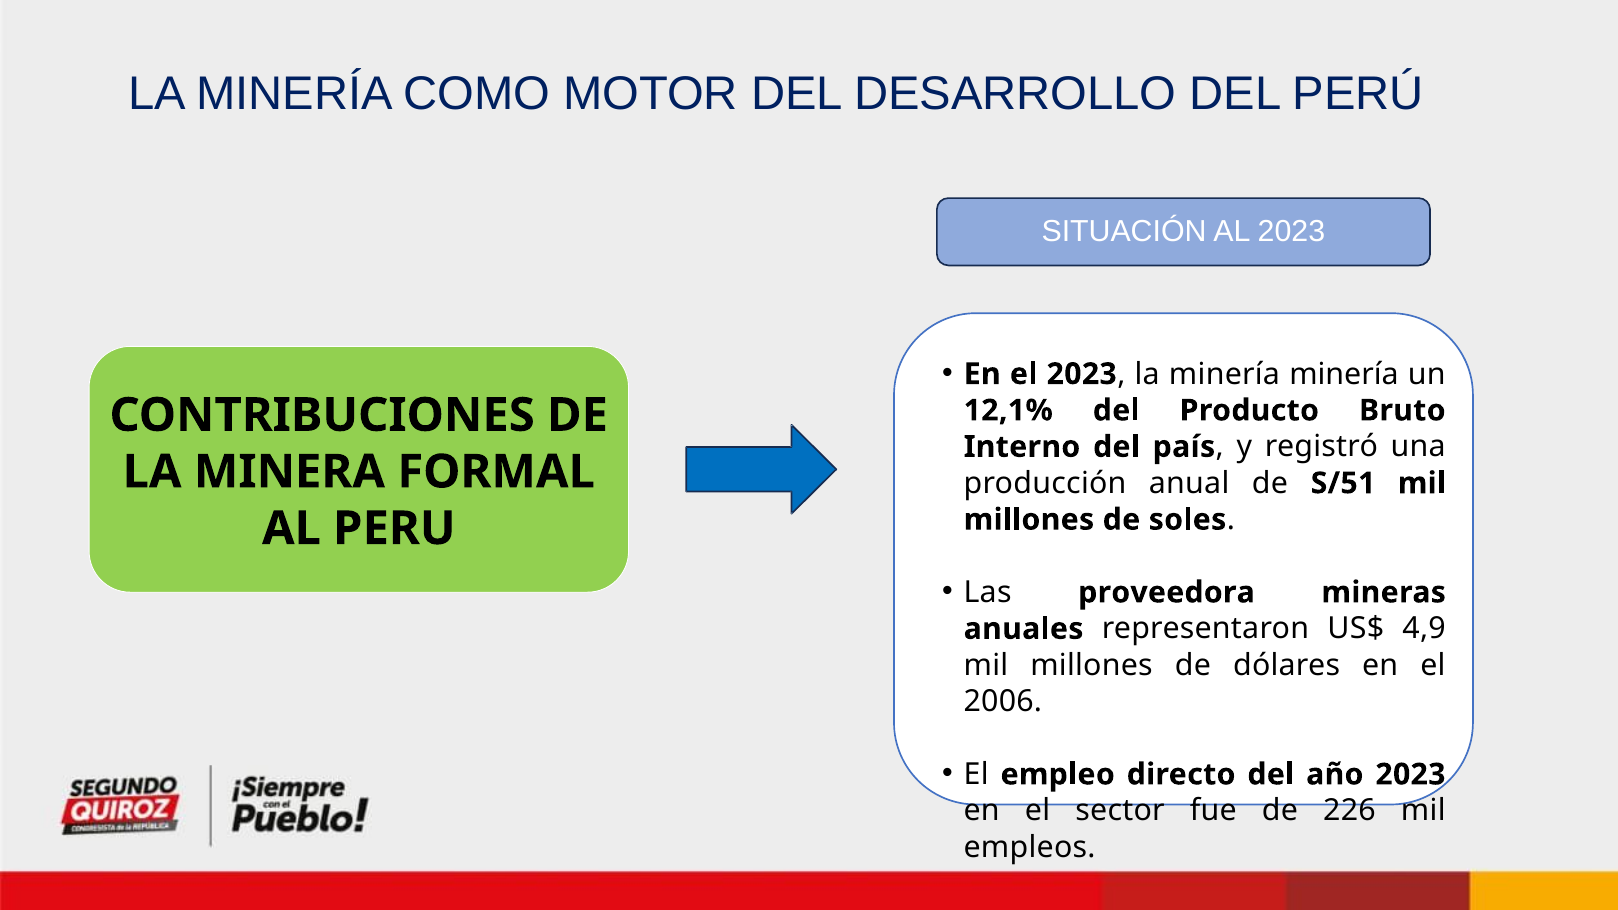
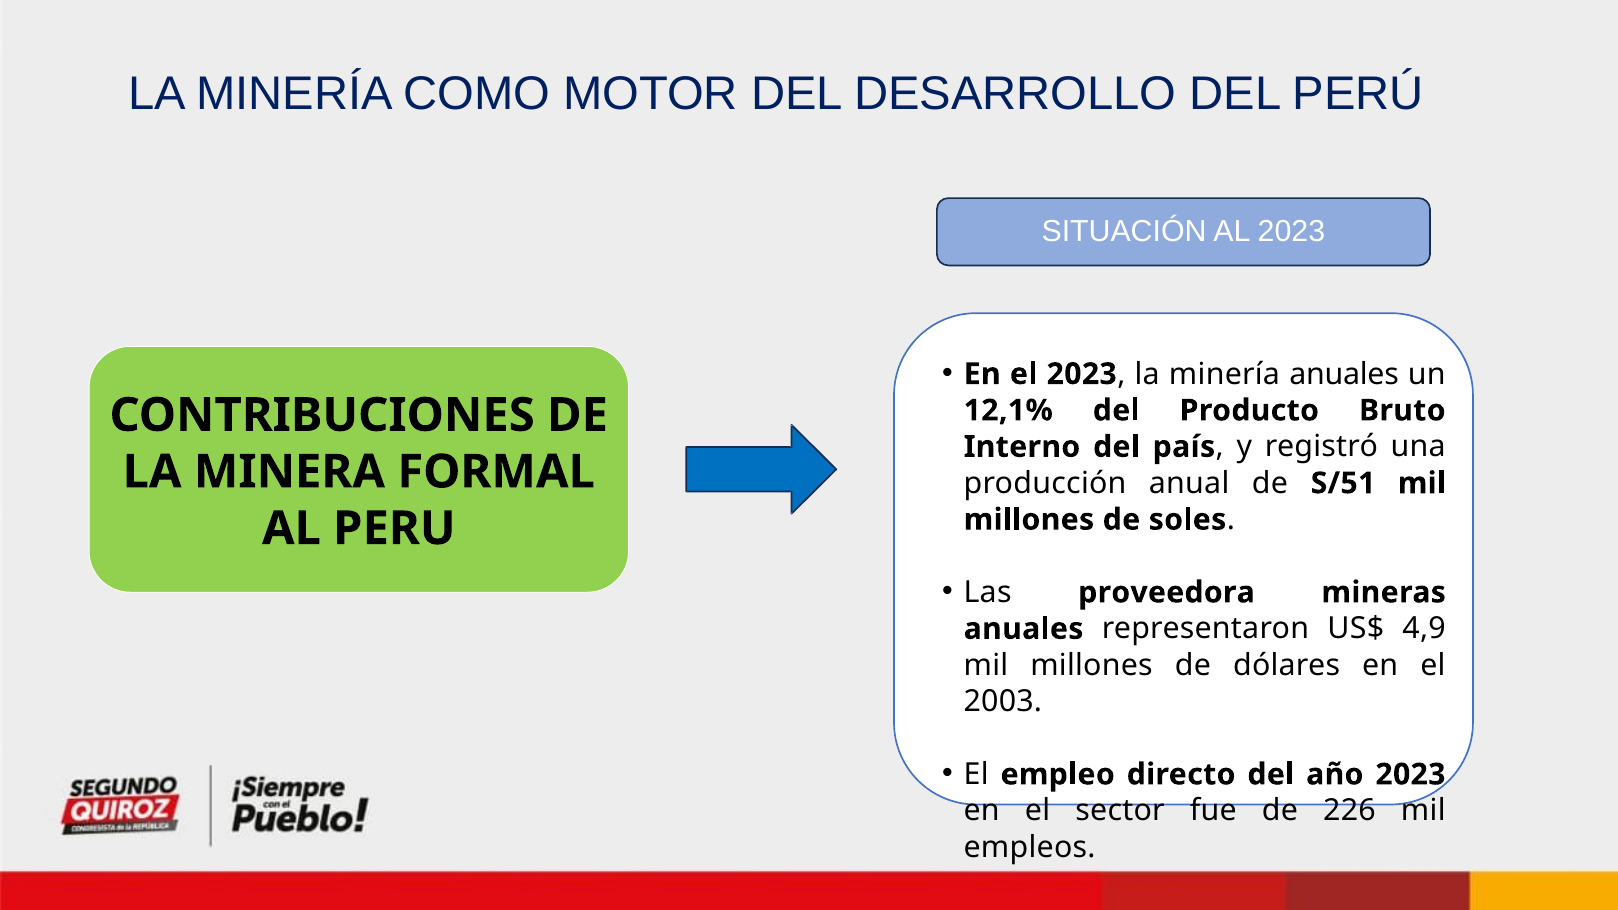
minería minería: minería -> anuales (1344, 374)
2006: 2006 -> 2003 (1003, 702)
